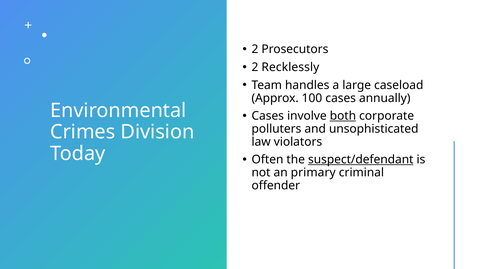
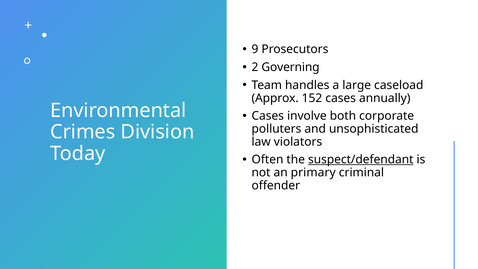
2: 2 -> 9 (255, 49)
Recklessly: Recklessly -> Governing (291, 67)
100: 100 -> 152 (312, 98)
both underline: present -> none (343, 116)
